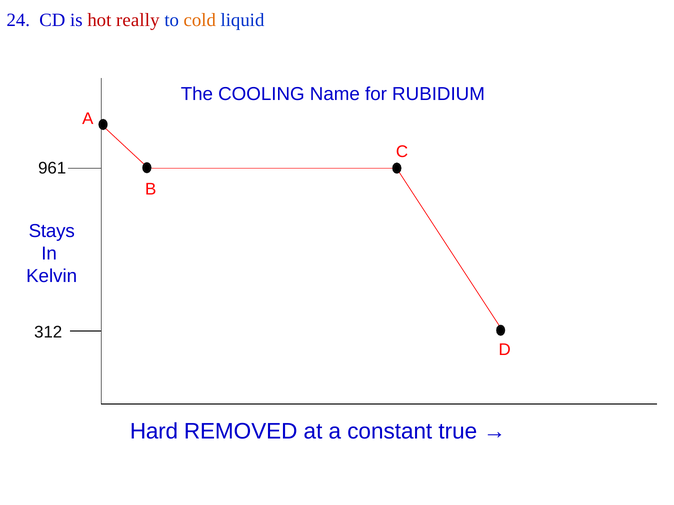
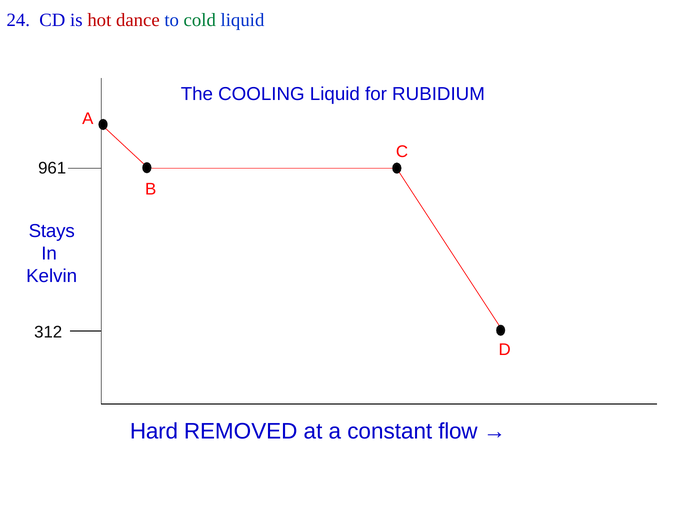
really: really -> dance (138, 20)
cold colour: orange -> green (200, 20)
COOLING Name: Name -> Liquid (335, 94)
true: true -> flow (458, 432)
